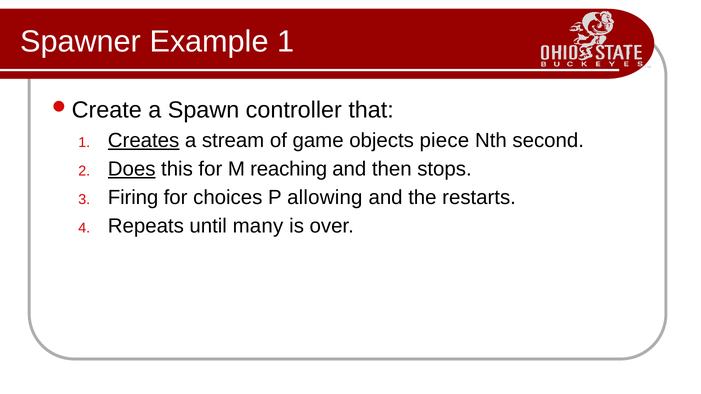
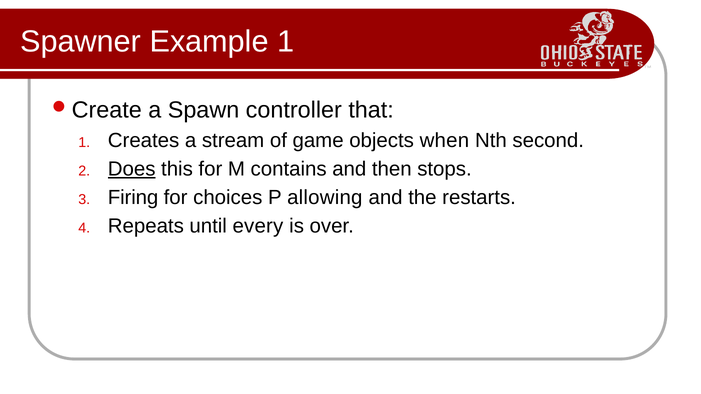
Creates underline: present -> none (144, 140)
piece: piece -> when (444, 140)
reaching: reaching -> contains (289, 169)
many: many -> every (258, 226)
